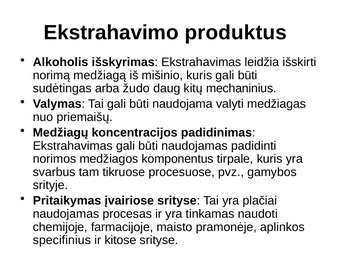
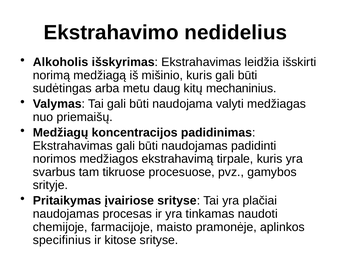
produktus: produktus -> nedidelius (236, 33)
žudo: žudo -> metu (136, 88)
komponentus: komponentus -> ekstrahavimą (178, 159)
